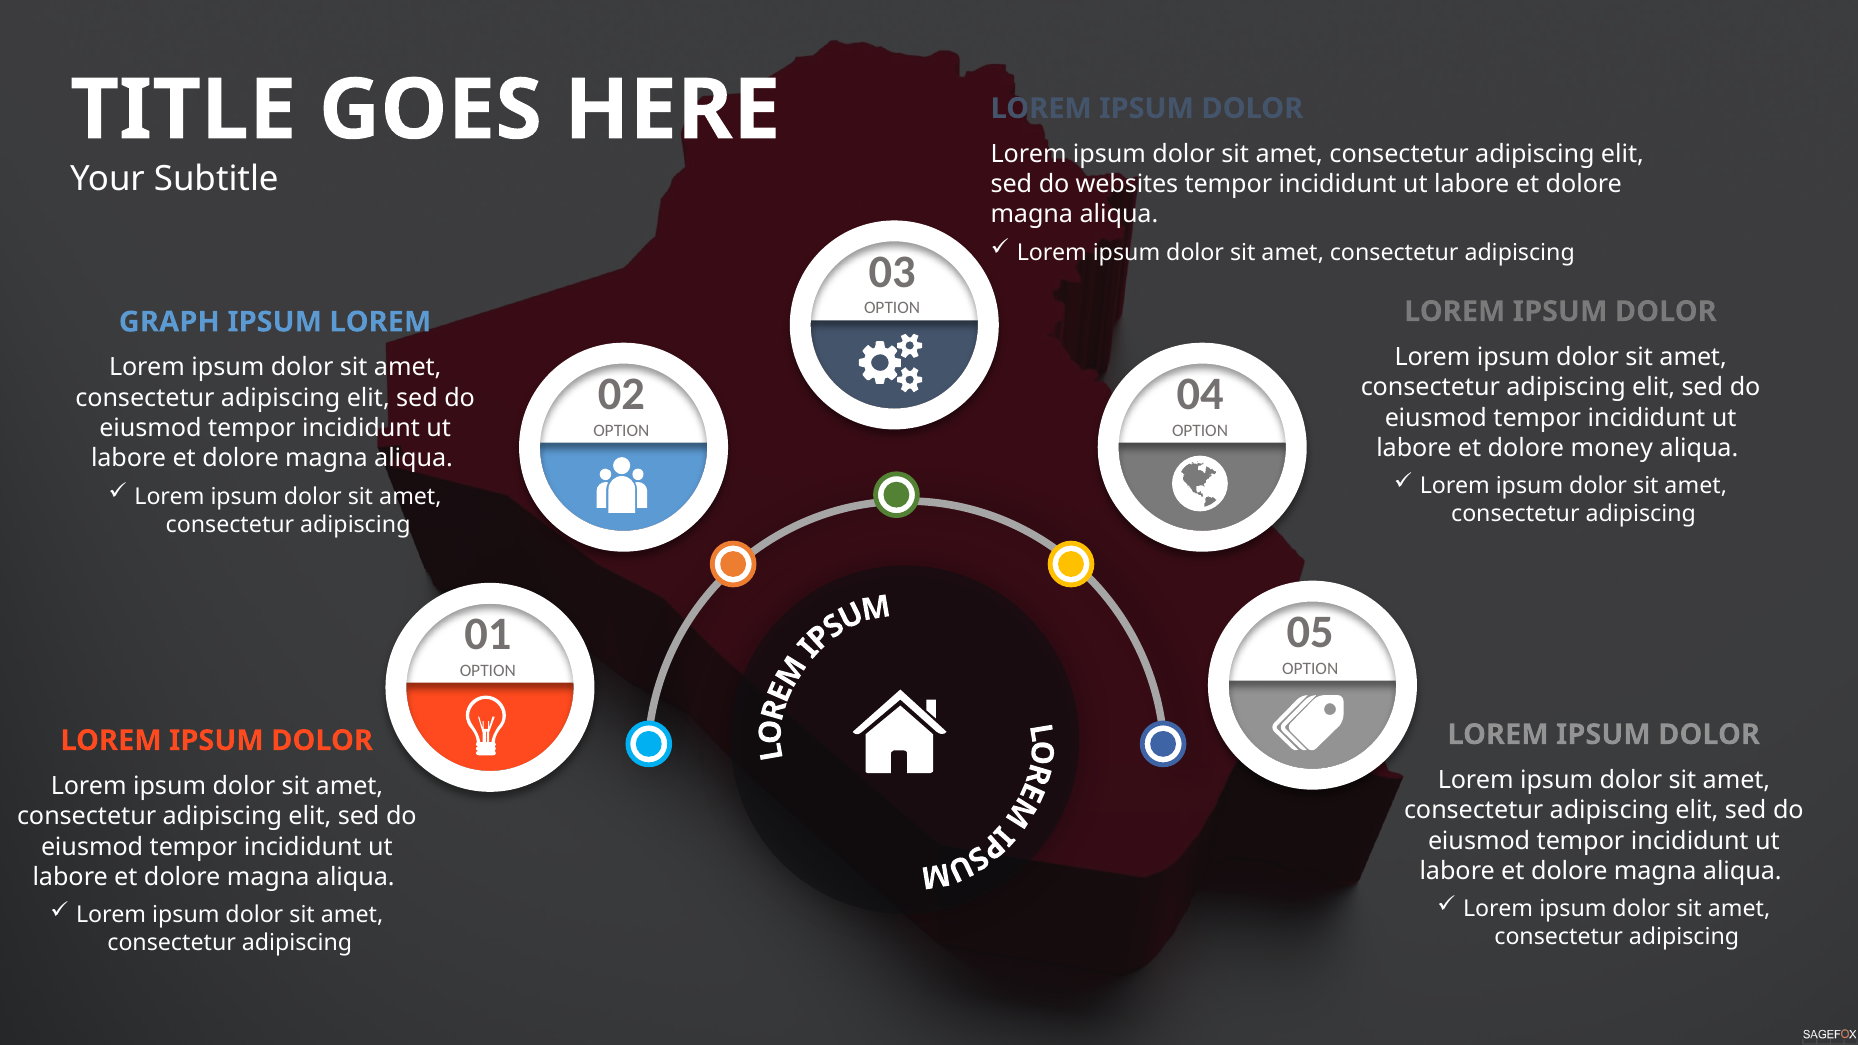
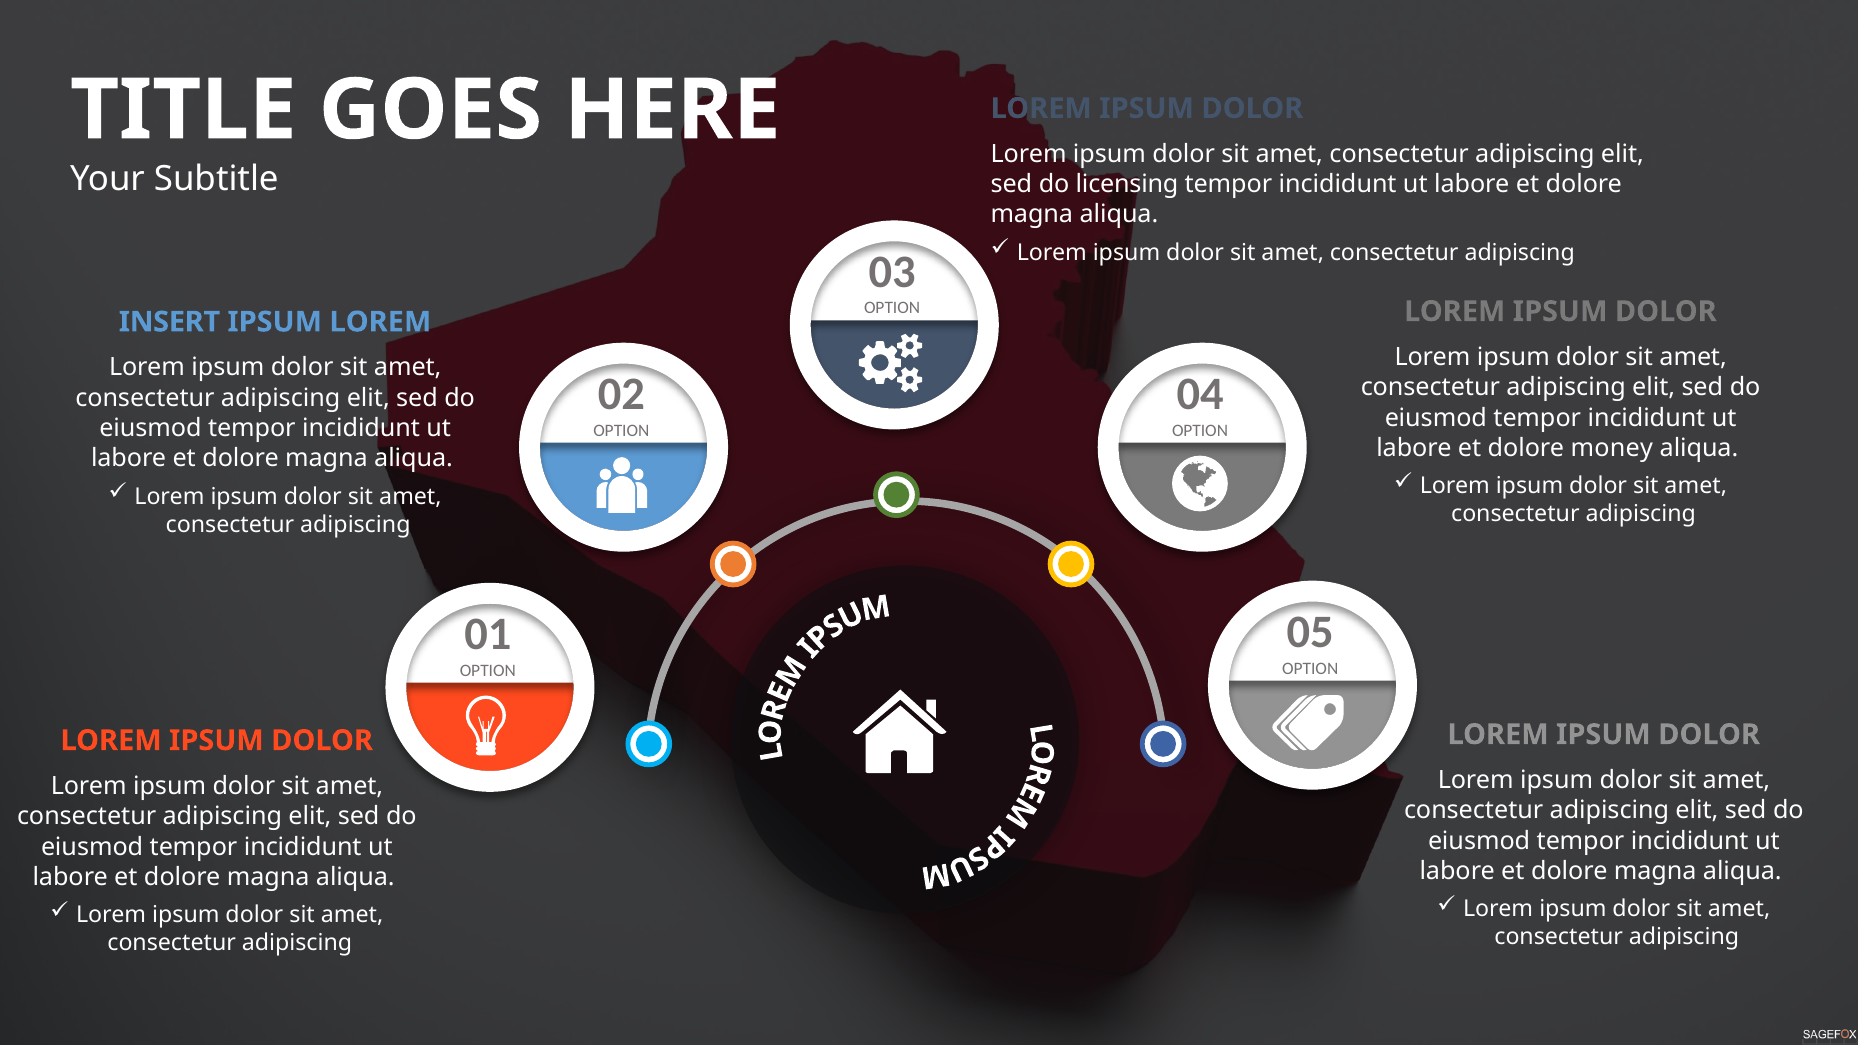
websites: websites -> licensing (1127, 184)
GRAPH: GRAPH -> INSERT (170, 322)
